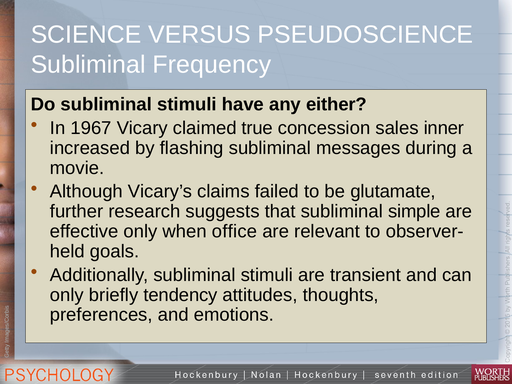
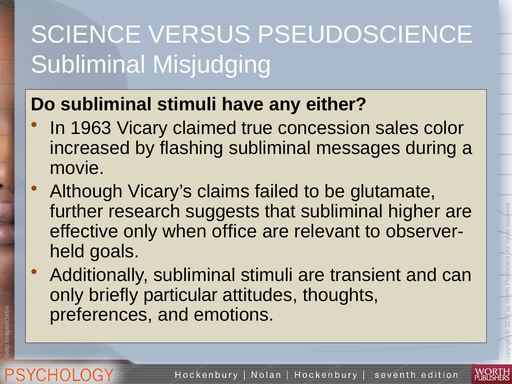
Frequency: Frequency -> Misjudging (212, 64)
1967: 1967 -> 1963 (91, 128)
inner: inner -> color (444, 128)
simple: simple -> higher (414, 212)
tendency: tendency -> particular (181, 295)
